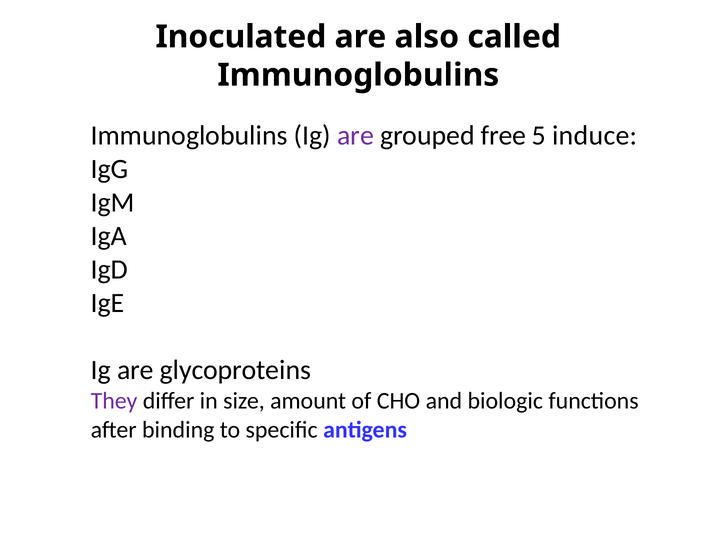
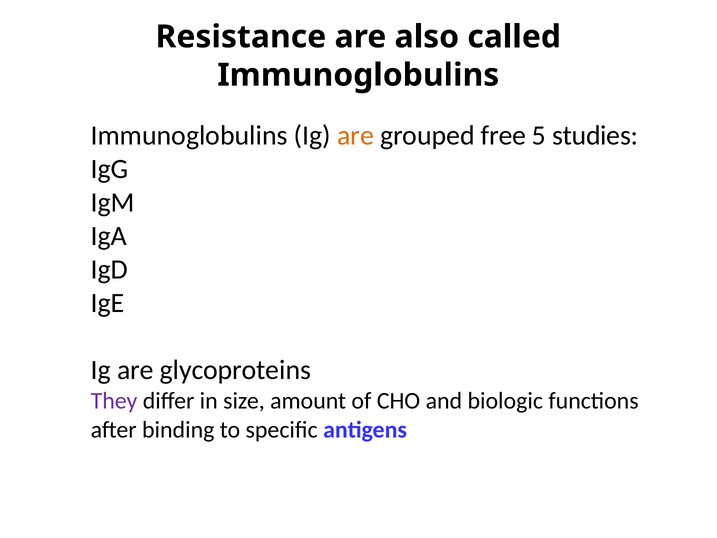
Inoculated: Inoculated -> Resistance (241, 37)
are colour: purple -> orange (356, 136)
induce: induce -> studies (595, 136)
